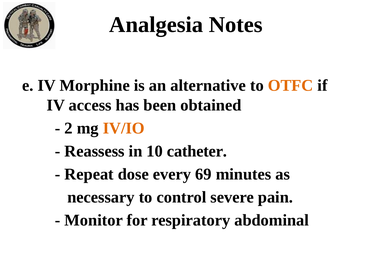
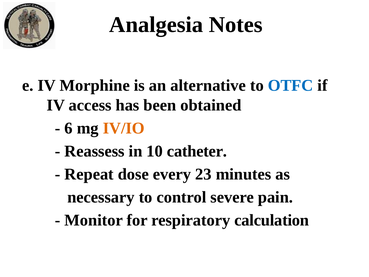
OTFC colour: orange -> blue (291, 85)
2: 2 -> 6 (69, 128)
69: 69 -> 23 (203, 174)
abdominal: abdominal -> calculation (272, 220)
